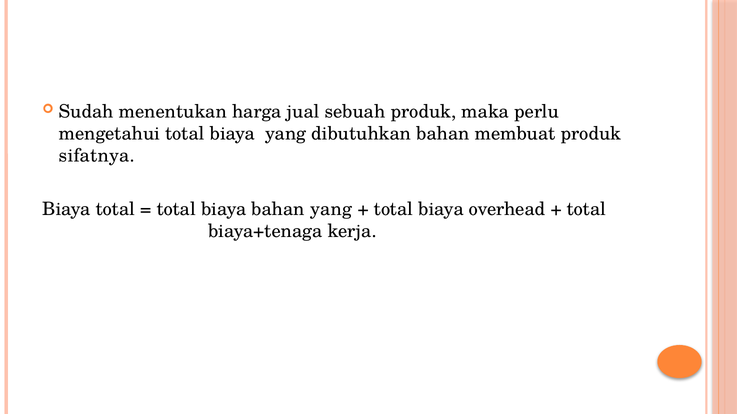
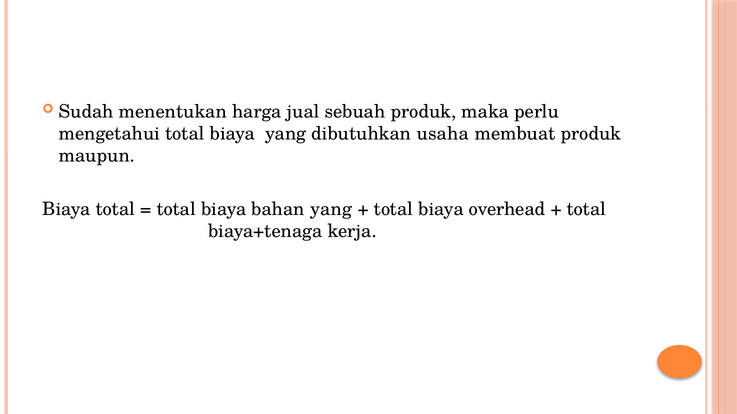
dibutuhkan bahan: bahan -> usaha (443, 134)
sifatnya: sifatnya -> maupun (97, 156)
